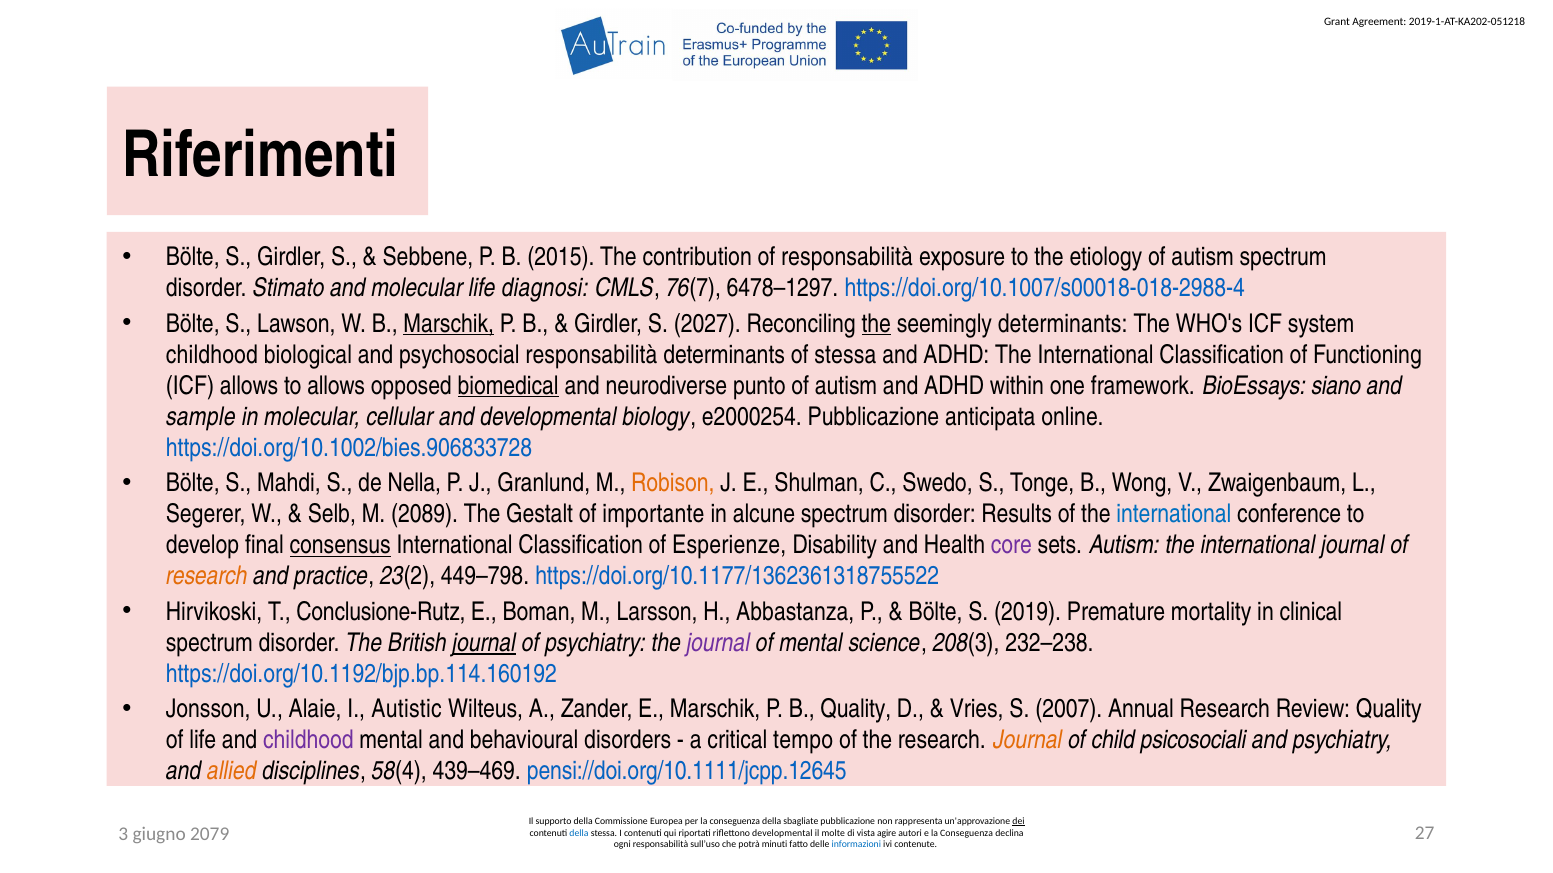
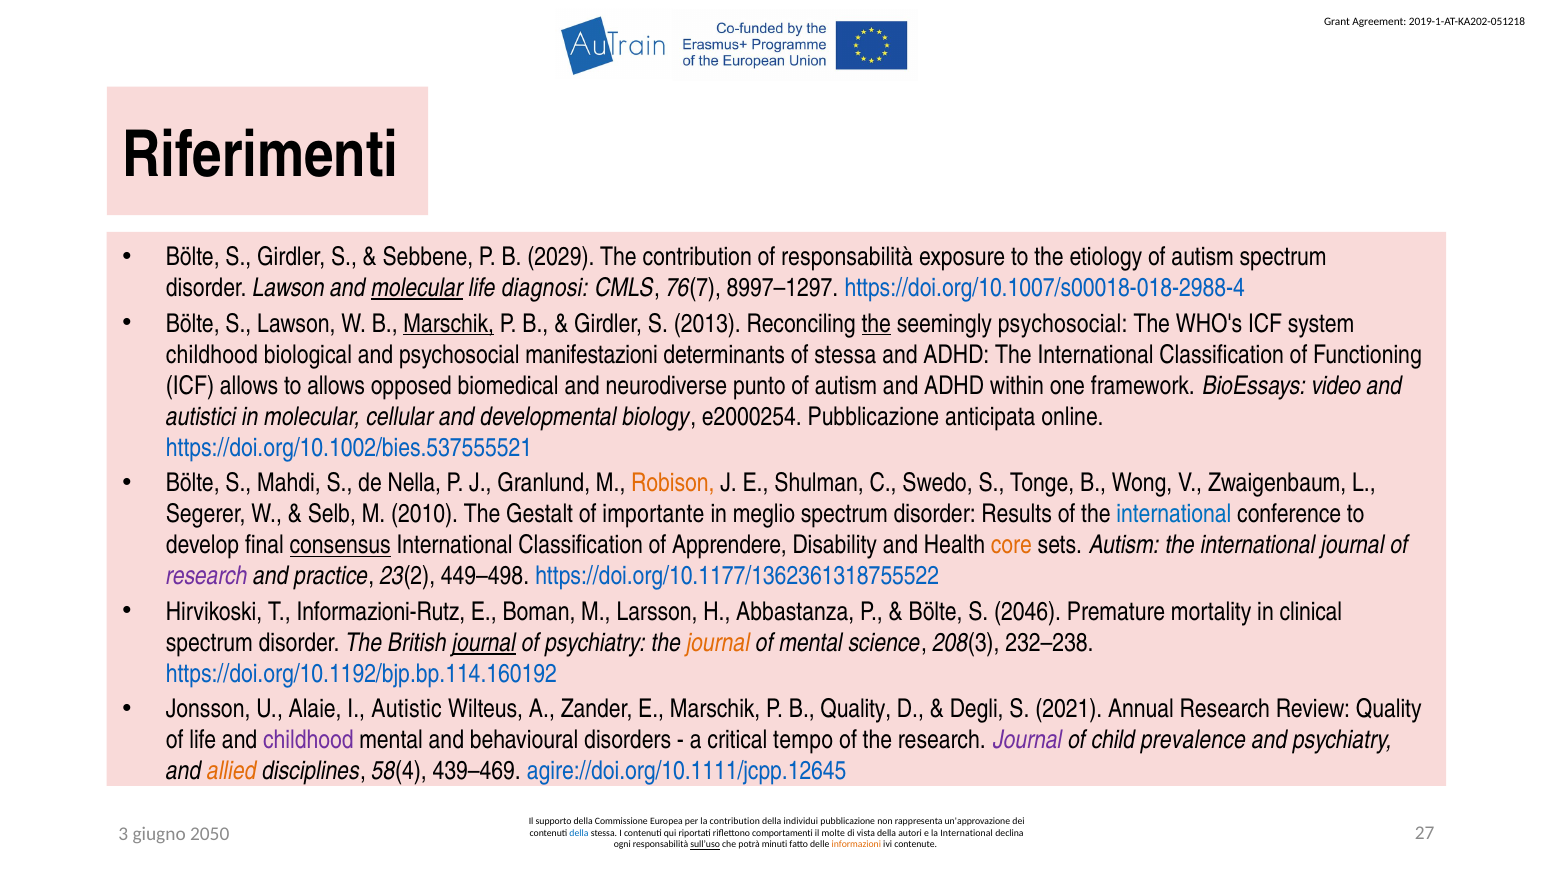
2015: 2015 -> 2029 (561, 257)
disorder Stimato: Stimato -> Lawson (289, 288)
molecular underline: none -> present (417, 288)
6478–1297: 6478–1297 -> 8997–1297 (783, 288)
2027: 2027 -> 2013 (707, 324)
seemingly determinants: determinants -> psychosocial (1063, 324)
psychosocial responsabilità: responsabilità -> manifestazioni (592, 355)
biomedical underline: present -> none (508, 386)
siano: siano -> video (1336, 386)
sample: sample -> autistici (201, 417)
https://doi.org/10.1002/bies.906833728: https://doi.org/10.1002/bies.906833728 -> https://doi.org/10.1002/bies.537555521 (349, 448)
2089: 2089 -> 2010 (425, 514)
alcune: alcune -> meglio (764, 514)
Esperienze: Esperienze -> Apprendere (730, 546)
core colour: purple -> orange (1011, 546)
research colour: orange -> purple (207, 577)
449–798: 449–798 -> 449–498 (485, 577)
Conclusione-Rutz: Conclusione-Rutz -> Informazioni-Rutz (381, 612)
2019: 2019 -> 2046 (1028, 612)
journal colour: purple -> orange (718, 643)
Vries: Vries -> Degli (977, 710)
2007: 2007 -> 2021 (1069, 710)
Journal colour: orange -> purple (1028, 741)
psicosociali: psicosociali -> prevalence (1193, 741)
pensi://doi.org/10.1111/jcpp.12645: pensi://doi.org/10.1111/jcpp.12645 -> agire://doi.org/10.1111/jcpp.12645 (687, 772)
per la conseguenza: conseguenza -> contribution (735, 822)
sbagliate: sbagliate -> individui (801, 822)
dei underline: present -> none (1019, 822)
2079: 2079 -> 2050 (210, 834)
riflettono developmental: developmental -> comportamenti (783, 834)
vista agire: agire -> della (887, 834)
e la Conseguenza: Conseguenza -> International (967, 834)
sull’uso underline: none -> present (705, 845)
informazioni colour: blue -> orange (856, 845)
